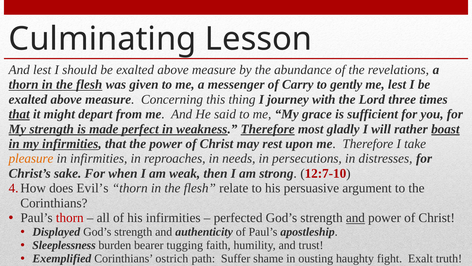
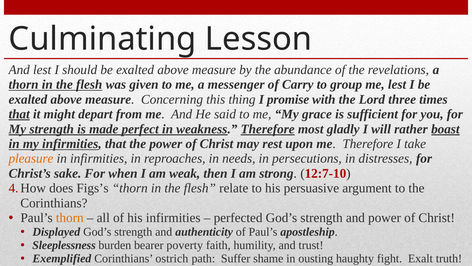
gently: gently -> group (346, 84)
journey: journey -> promise (288, 99)
Evil’s: Evil’s -> Figs’s (93, 188)
thorn colour: red -> orange (70, 218)
and underline: present -> none (355, 218)
tugging: tugging -> poverty (185, 245)
